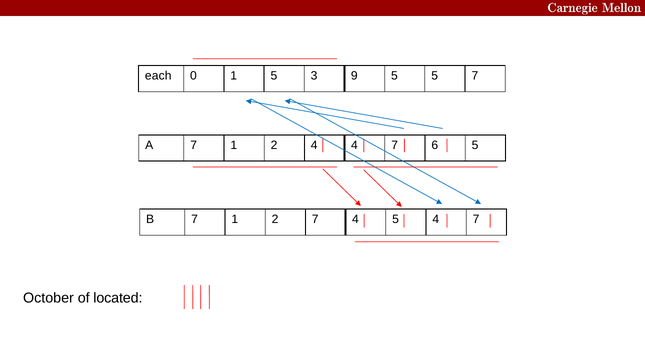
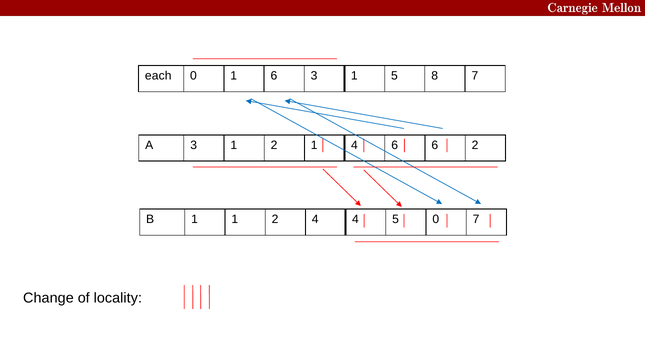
1 5: 5 -> 6 (274, 76)
9: 9 -> 1 (354, 76)
5 5: 5 -> 8 (435, 76)
A 7: 7 -> 3 (194, 145)
2 4: 4 -> 1 (314, 145)
7: 7 -> 6 (395, 145)
6 5: 5 -> 2 (475, 145)
B 7: 7 -> 1 (195, 219)
2 7: 7 -> 4 (315, 219)
5 4: 4 -> 0 (436, 219)
October: October -> Change (48, 298)
located: located -> locality (118, 298)
